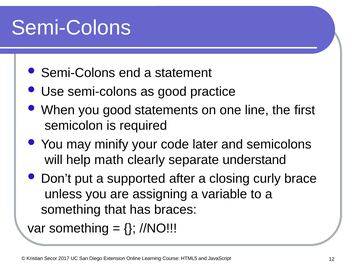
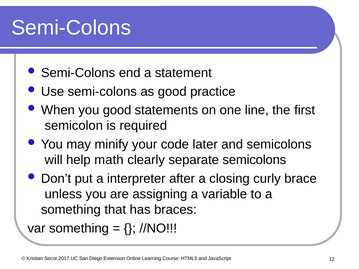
separate understand: understand -> semicolons (254, 160)
supported: supported -> interpreter (136, 179)
